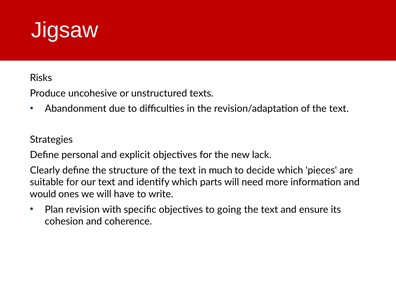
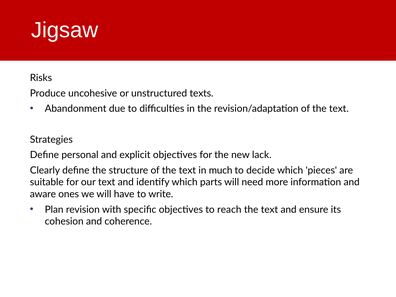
would: would -> aware (43, 194)
going: going -> reach (229, 209)
